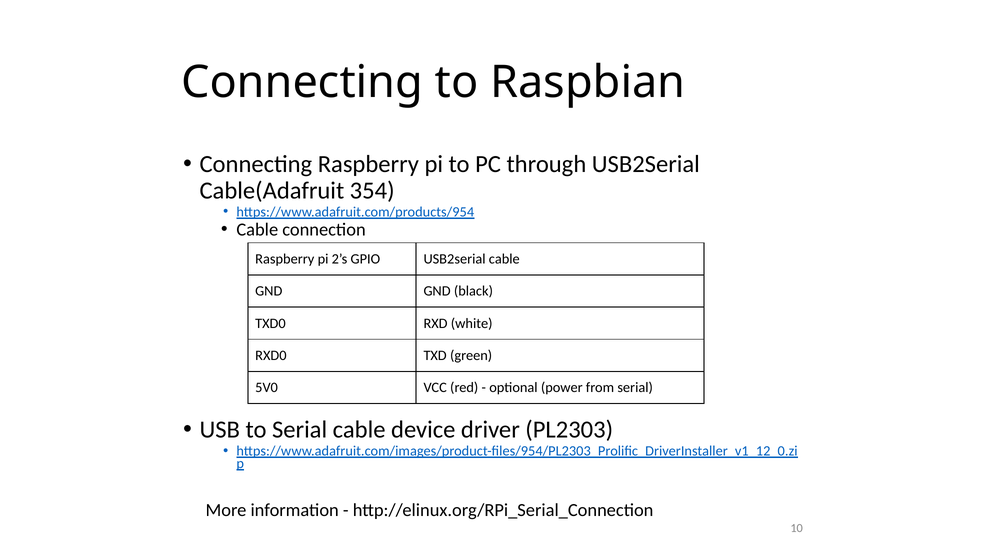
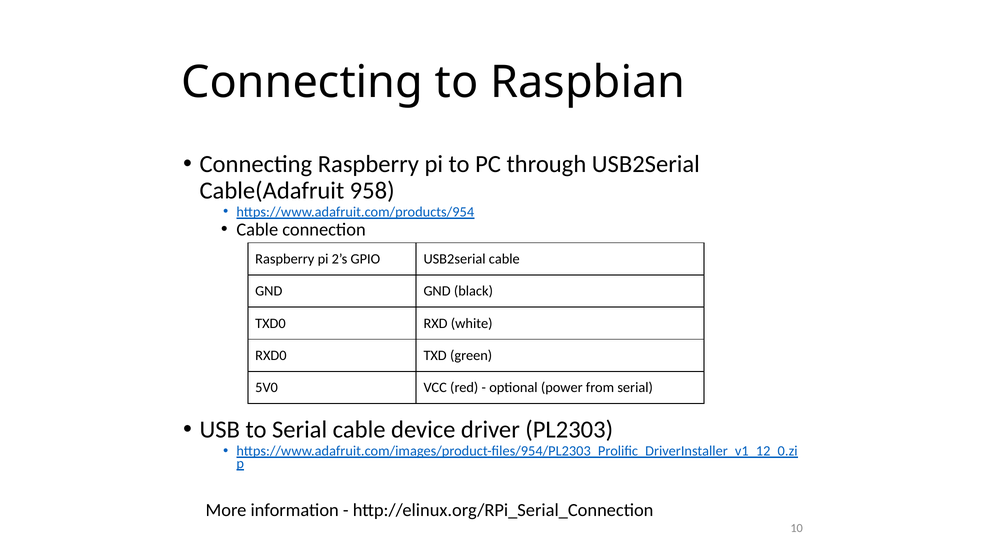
354: 354 -> 958 (372, 191)
